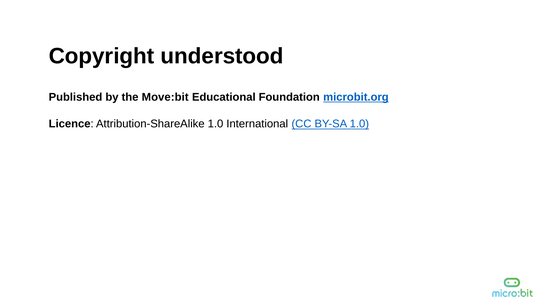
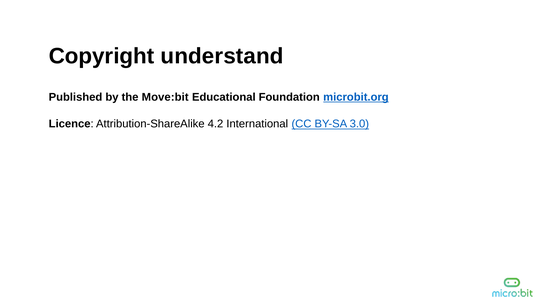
understood: understood -> understand (222, 56)
Attribution-ShareAlike 1.0: 1.0 -> 4.2 (216, 124)
BY-SA 1.0: 1.0 -> 3.0 (359, 124)
